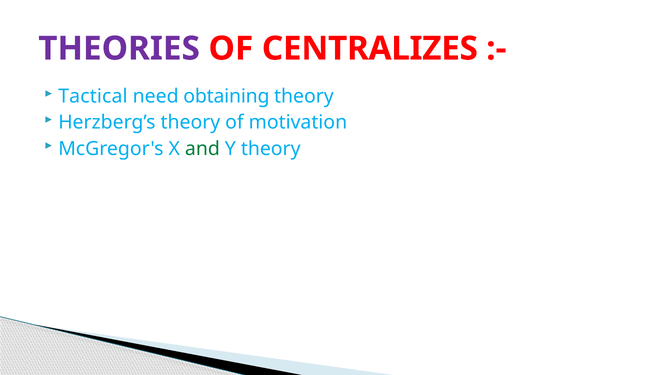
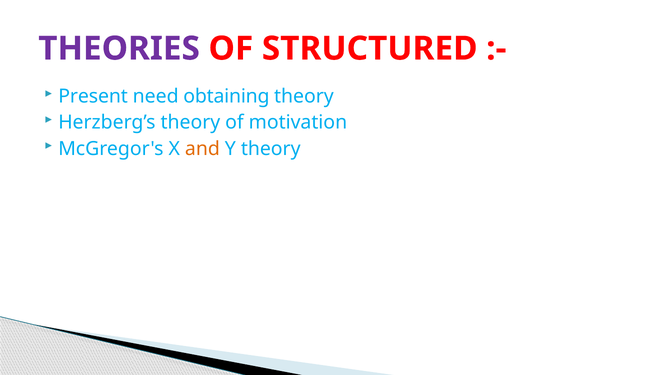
CENTRALIZES: CENTRALIZES -> STRUCTURED (370, 49)
Tactical: Tactical -> Present (93, 97)
and colour: green -> orange (202, 149)
